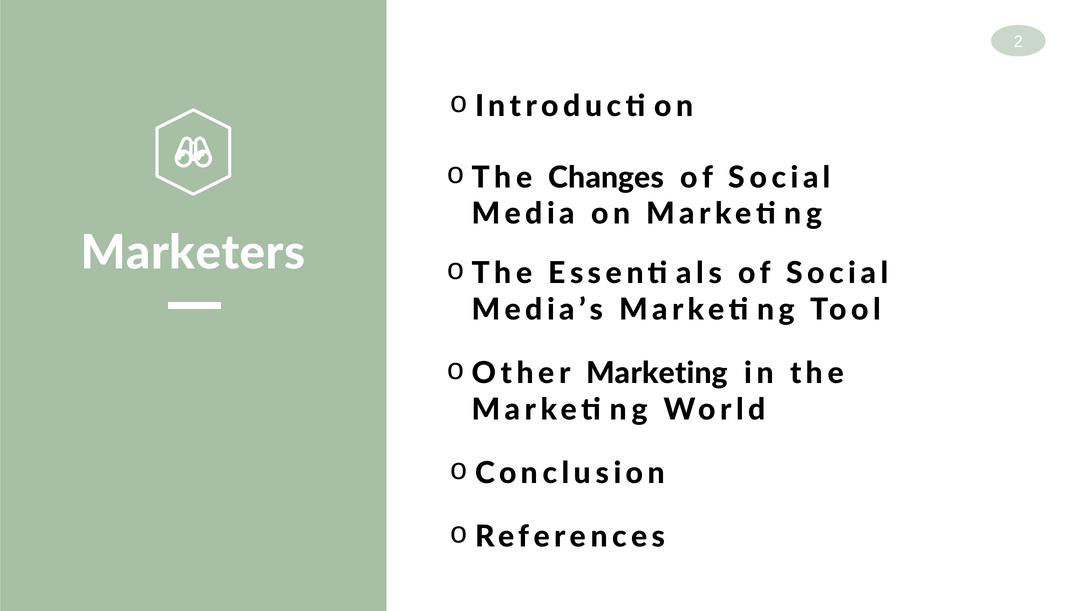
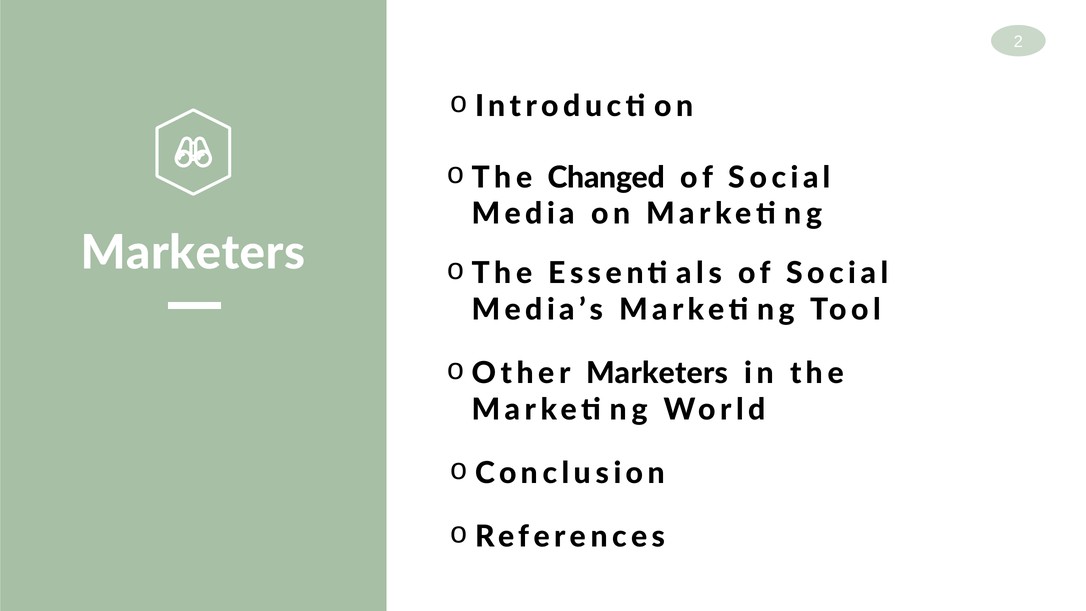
Changes: Changes -> Changed (606, 178)
Other Marketing: Marketing -> Marketers (657, 373)
